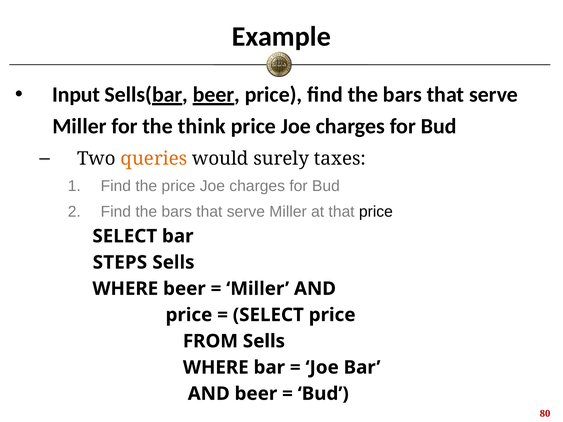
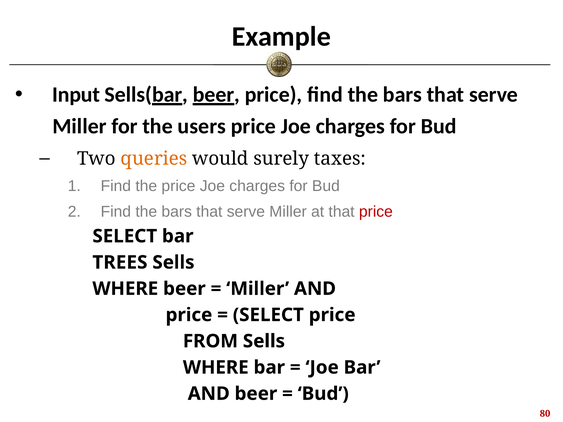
think: think -> users (202, 126)
price colour: black -> red (376, 212)
STEPS: STEPS -> TREES (120, 263)
